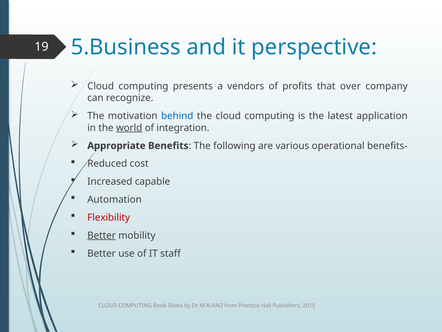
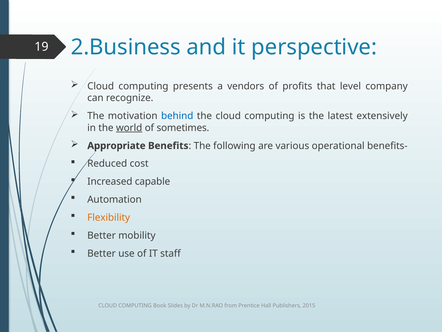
5.Business: 5.Business -> 2.Business (126, 47)
over: over -> level (350, 86)
application: application -> extensively (382, 116)
integration: integration -> sometimes (183, 128)
Flexibility colour: red -> orange (109, 217)
Better underline: present -> none (102, 235)
